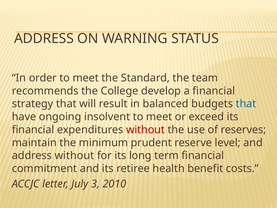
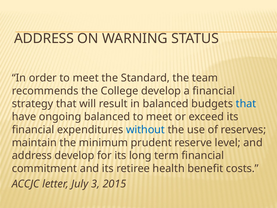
ongoing insolvent: insolvent -> balanced (107, 117)
without colour: red -> blue (145, 130)
address without: without -> develop (74, 155)
2010: 2010 -> 2015 (114, 184)
